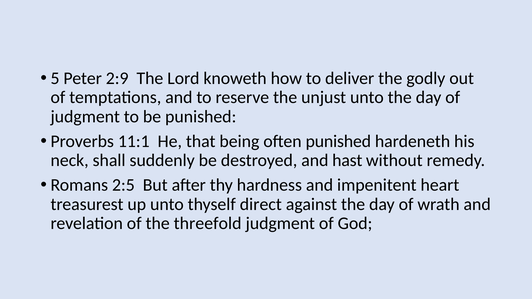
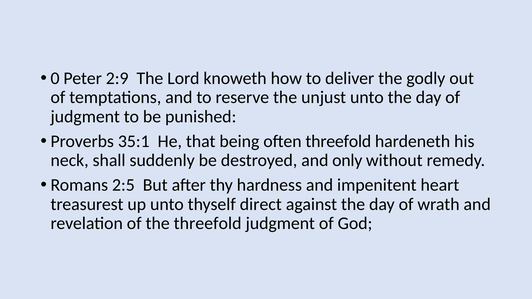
5: 5 -> 0 (55, 78)
11:1: 11:1 -> 35:1 (134, 141)
often punished: punished -> threefold (338, 141)
hast: hast -> only (347, 161)
